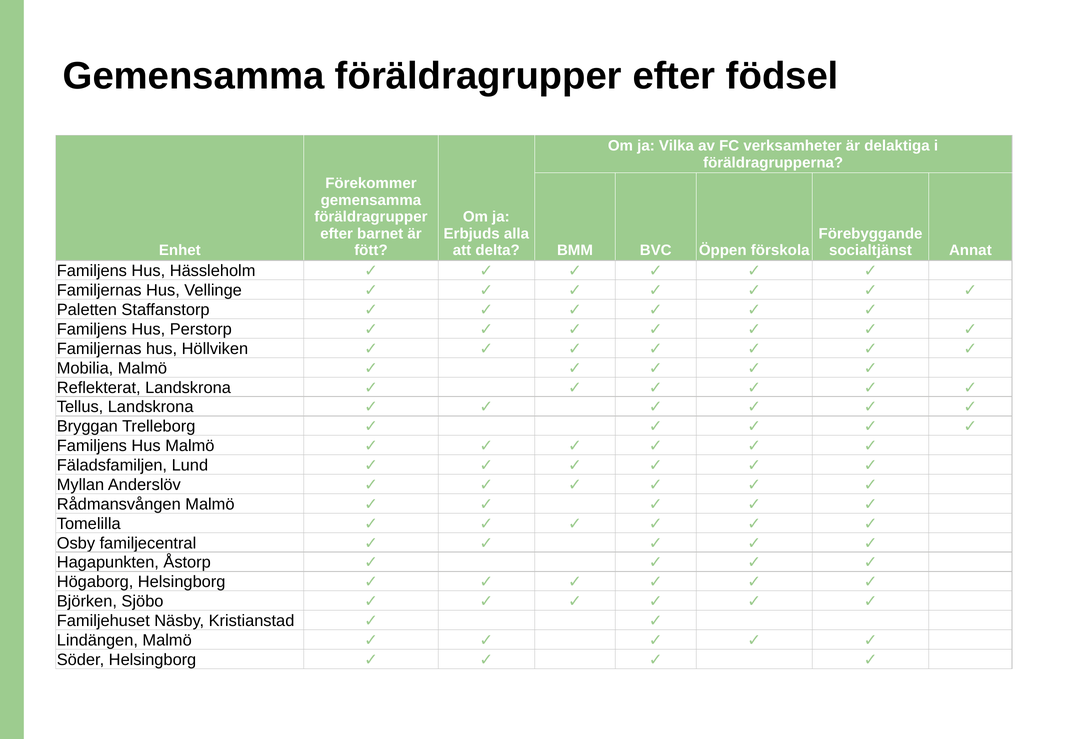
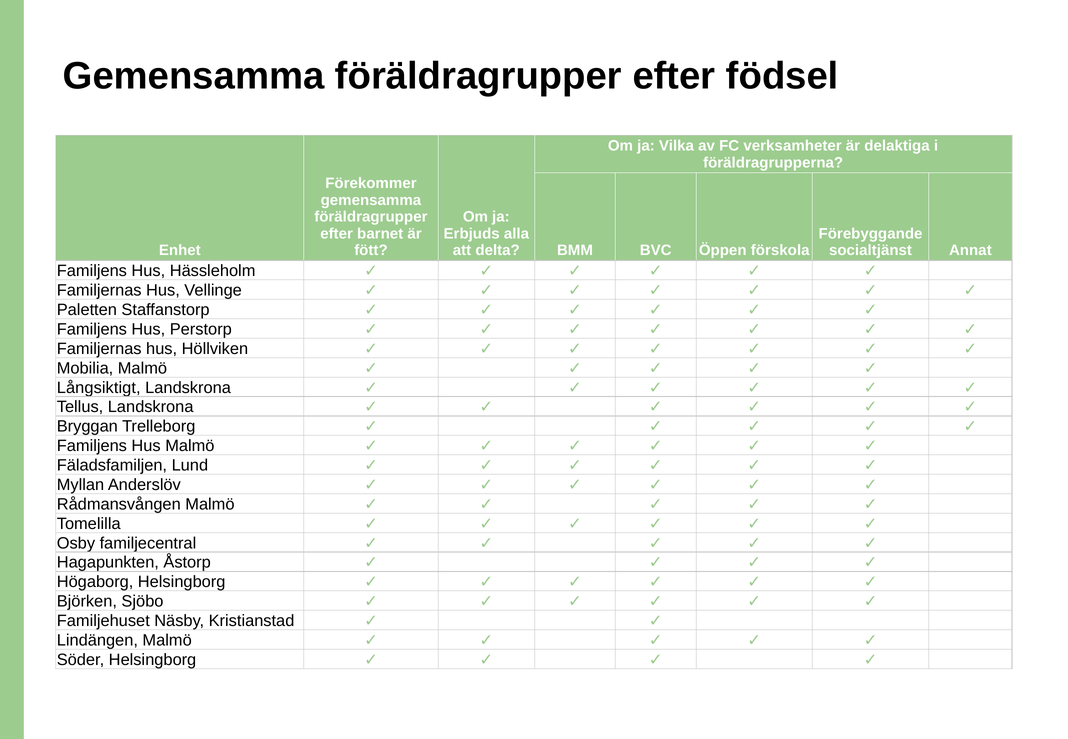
Reflekterat: Reflekterat -> Långsiktigt (99, 388)
